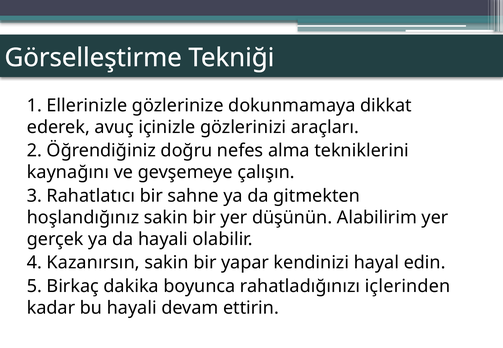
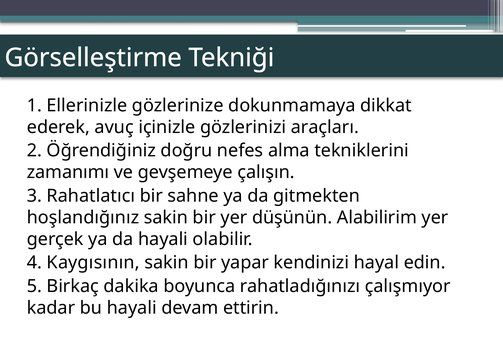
kaynağını: kaynağını -> zamanımı (68, 172)
Kazanırsın: Kazanırsın -> Kaygısının (93, 263)
içlerinden: içlerinden -> çalışmıyor (408, 286)
